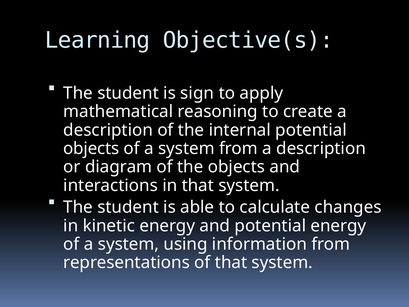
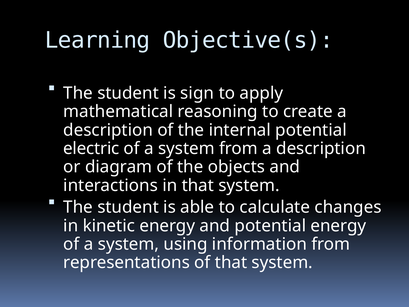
objects: objects -> electric (91, 148)
